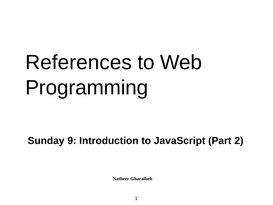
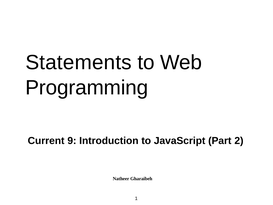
References: References -> Statements (79, 62)
Sunday: Sunday -> Current (46, 141)
